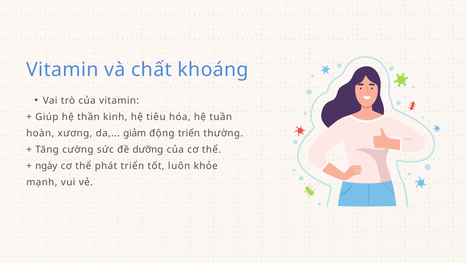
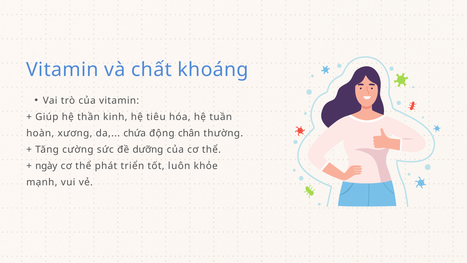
giảm: giảm -> chứa (135, 133)
động triển: triển -> chân (189, 133)
